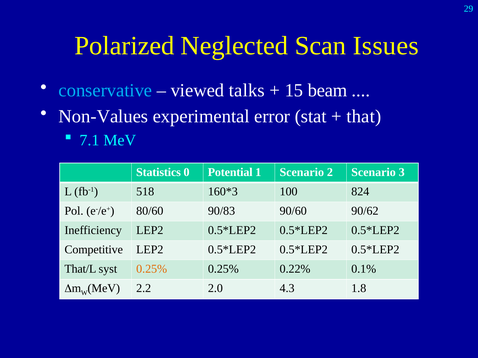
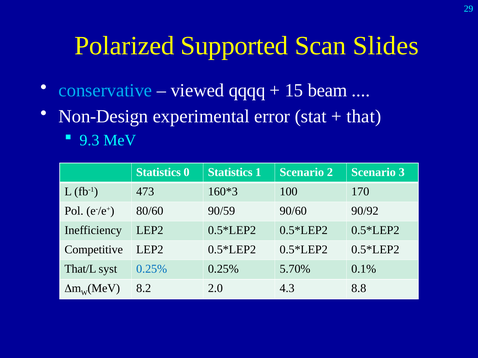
Neglected: Neglected -> Supported (234, 46)
Issues: Issues -> Slides (386, 46)
talks: talks -> qqqq (247, 91)
Non-Values: Non-Values -> Non-Design (103, 117)
7.1: 7.1 -> 9.3 (89, 140)
0 Potential: Potential -> Statistics (230, 172)
518: 518 -> 473 (145, 192)
824: 824 -> 170 (360, 192)
90/83: 90/83 -> 90/59 (222, 211)
90/62: 90/62 -> 90/92 (365, 211)
0.25% colour: orange -> blue (152, 269)
0.22%: 0.22% -> 5.70% (295, 269)
2.2: 2.2 -> 8.2 (144, 289)
1.8: 1.8 -> 8.8 (359, 289)
